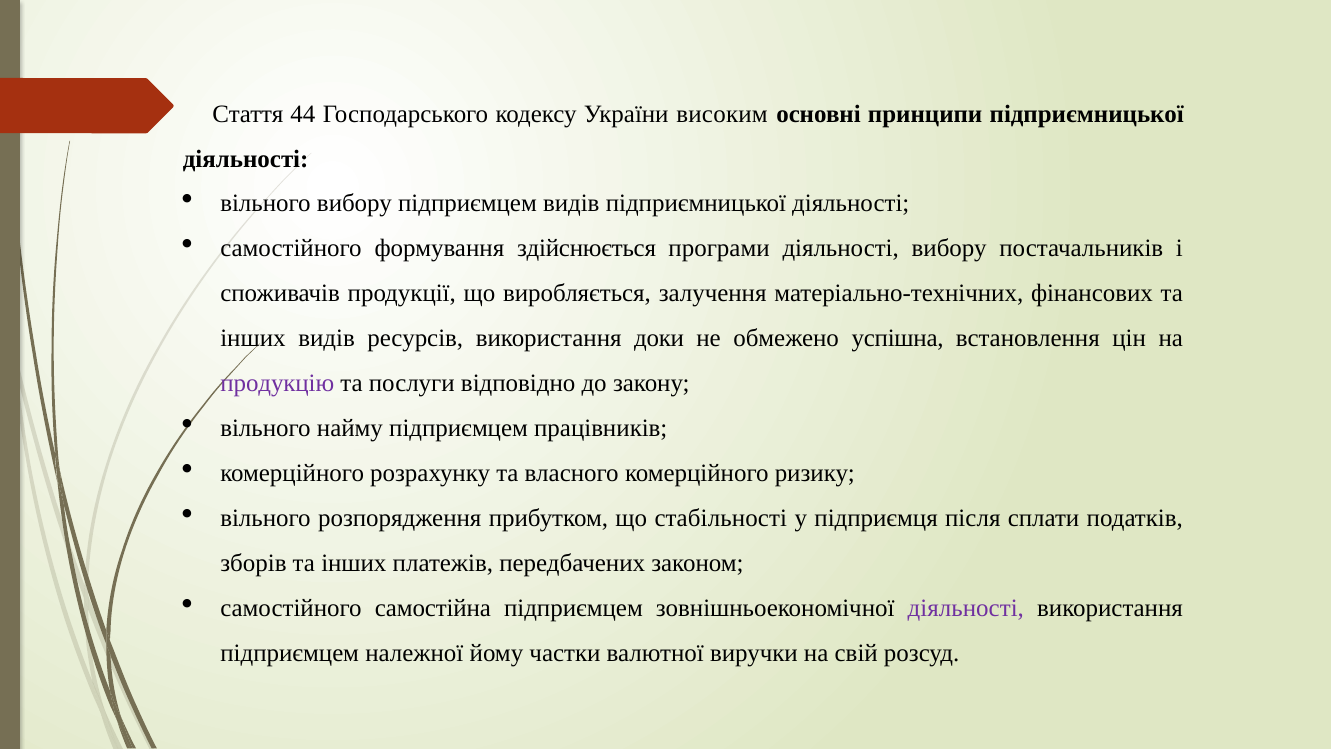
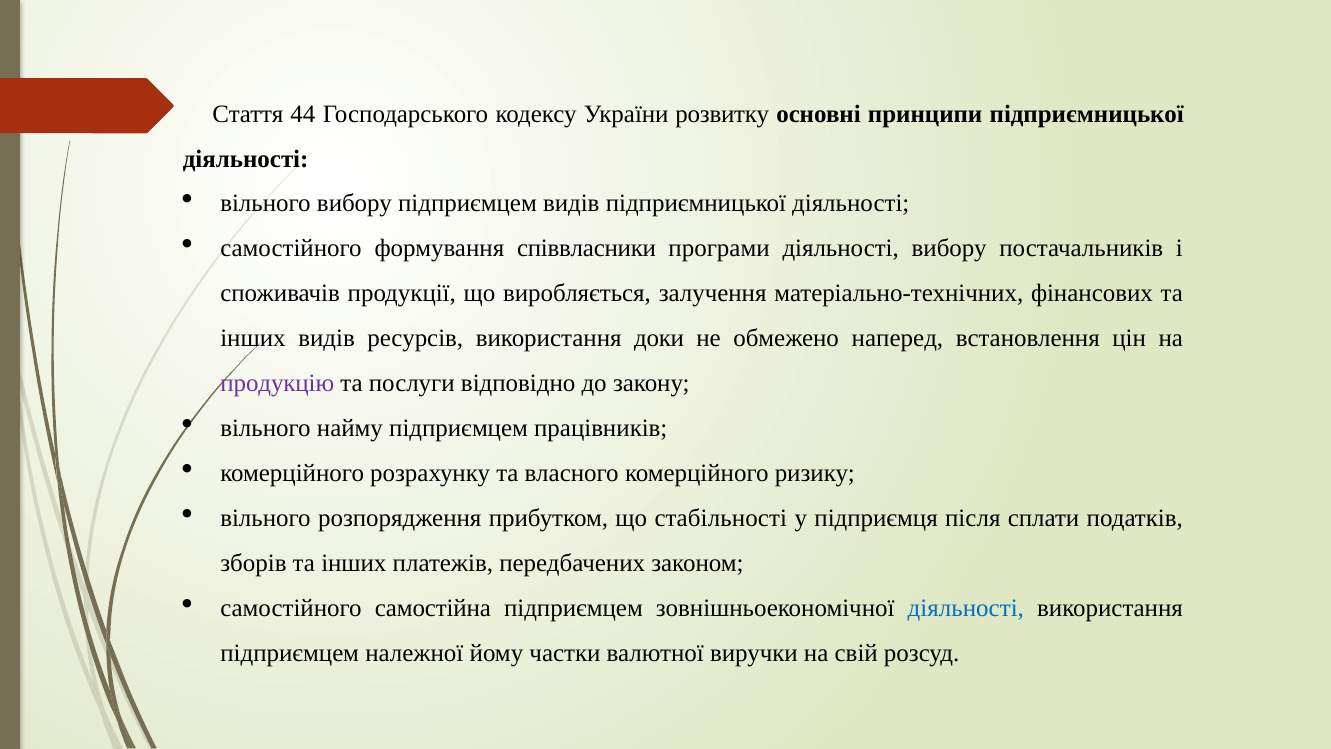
високим: високим -> розвитку (722, 114)
здійснюється: здійснюється -> співвласники (587, 249)
успішна: успішна -> наперед (897, 338)
діяльності colour: purple -> blue (966, 608)
